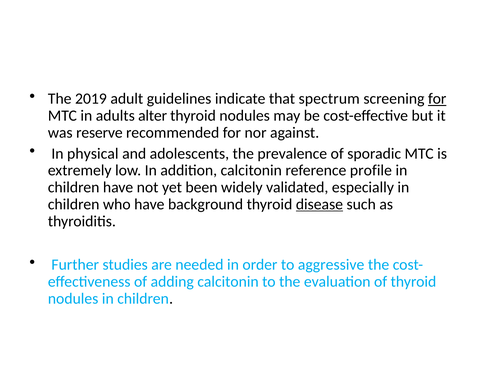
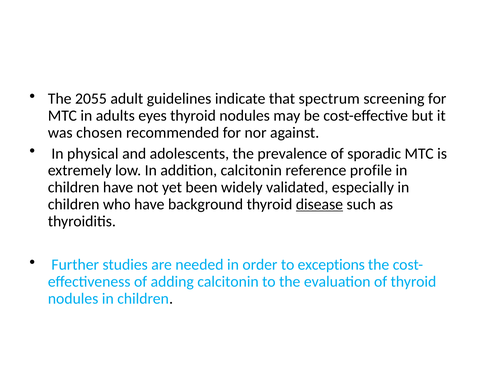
2019: 2019 -> 2055 (91, 99)
for underline: present -> none (437, 99)
alter: alter -> eyes (153, 116)
reserve: reserve -> chosen (99, 133)
aggressive: aggressive -> exceptions (331, 265)
